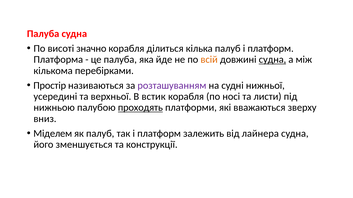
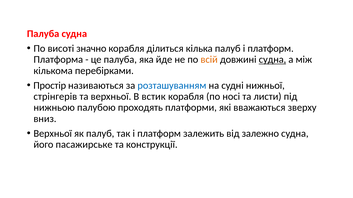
розташуванням colour: purple -> blue (172, 86)
усередині: усередині -> стрінгерів (55, 97)
проходять underline: present -> none (140, 108)
Міделем: Міделем -> Верхньої (53, 134)
лайнера: лайнера -> залежно (260, 134)
зменшується: зменшується -> пасажирське (84, 145)
